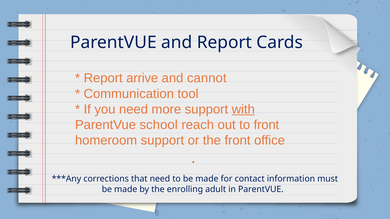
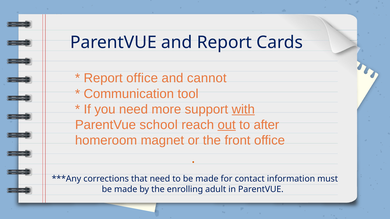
Report arrive: arrive -> office (142, 78)
out underline: none -> present (227, 125)
to front: front -> after (266, 125)
homeroom support: support -> magnet (162, 141)
